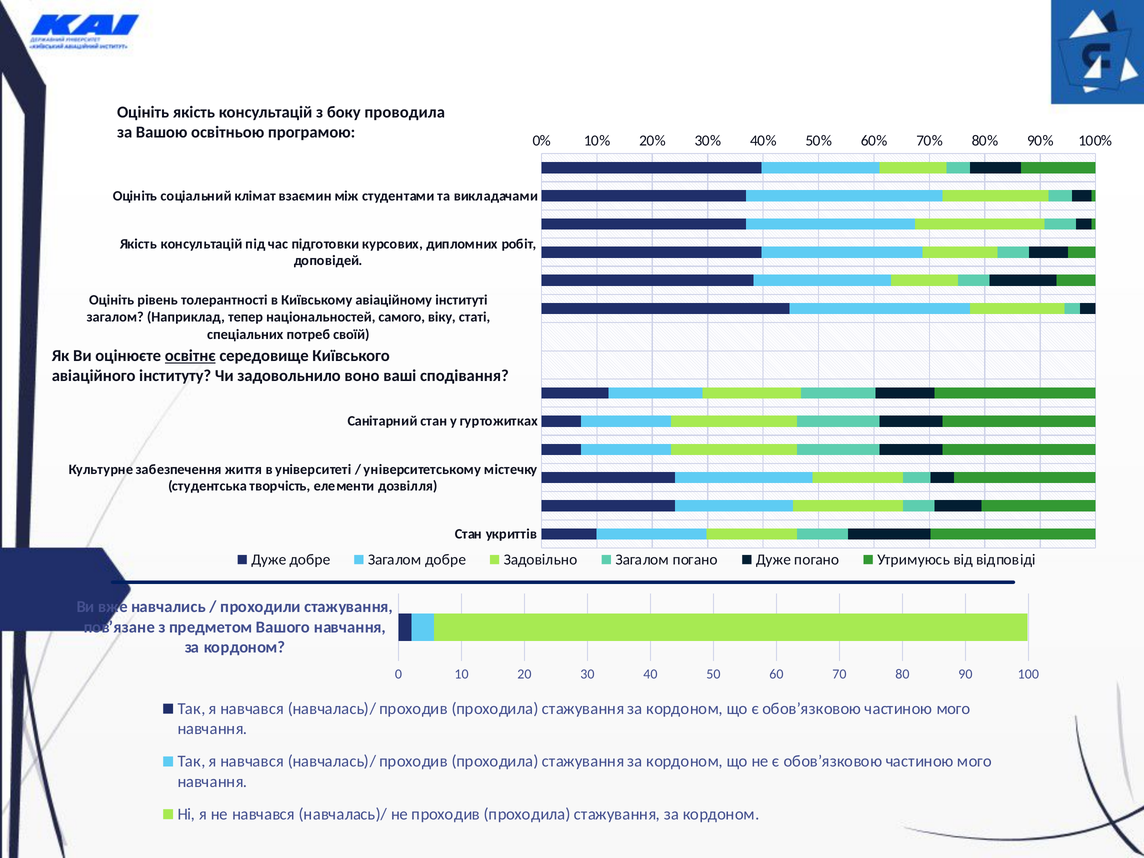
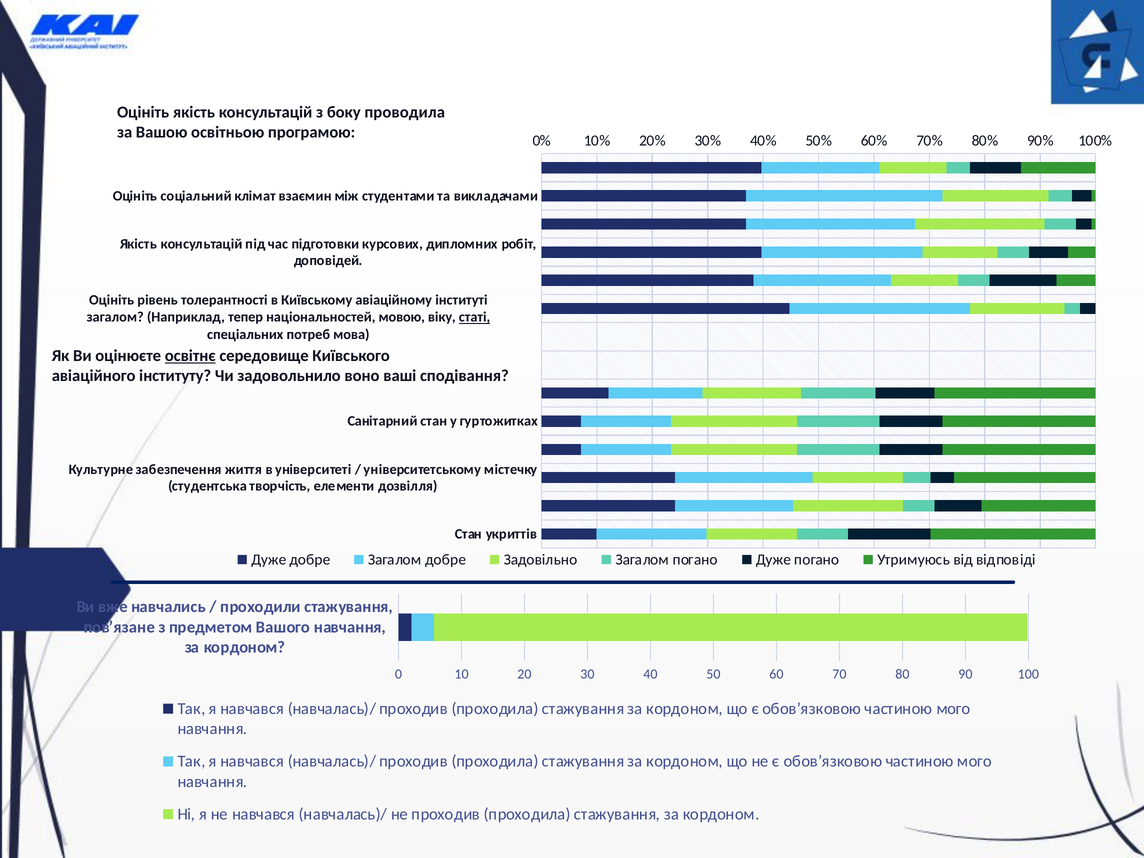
самого: самого -> мовою (402, 317)
статі underline: none -> present (475, 317)
своїй: своїй -> мова (351, 334)
